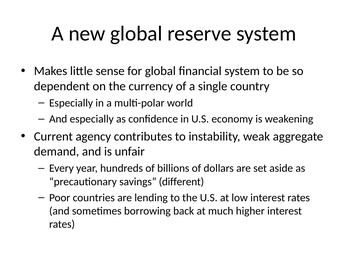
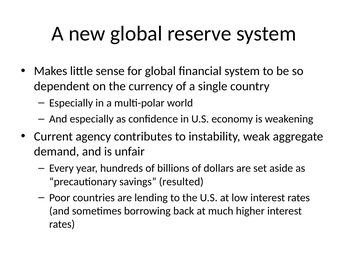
different: different -> resulted (181, 182)
